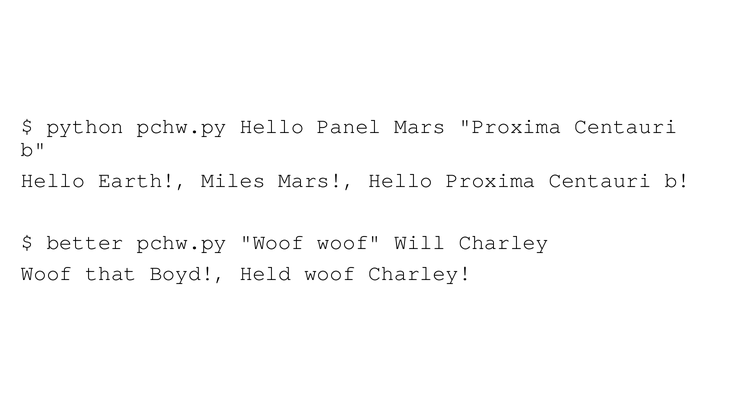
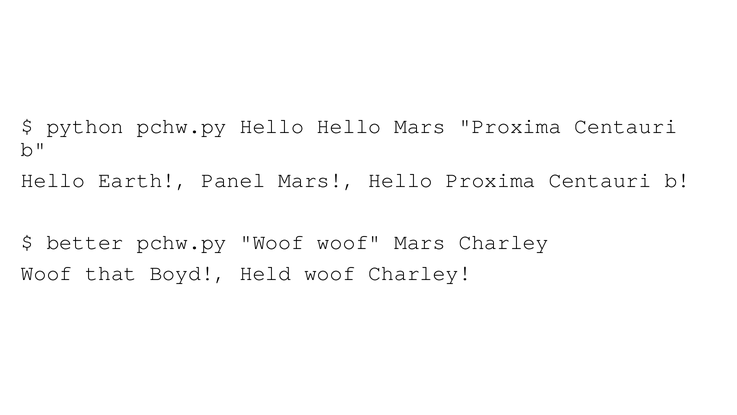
Hello Panel: Panel -> Hello (349, 126)
Miles: Miles -> Panel (233, 180)
woof Will: Will -> Mars (420, 242)
